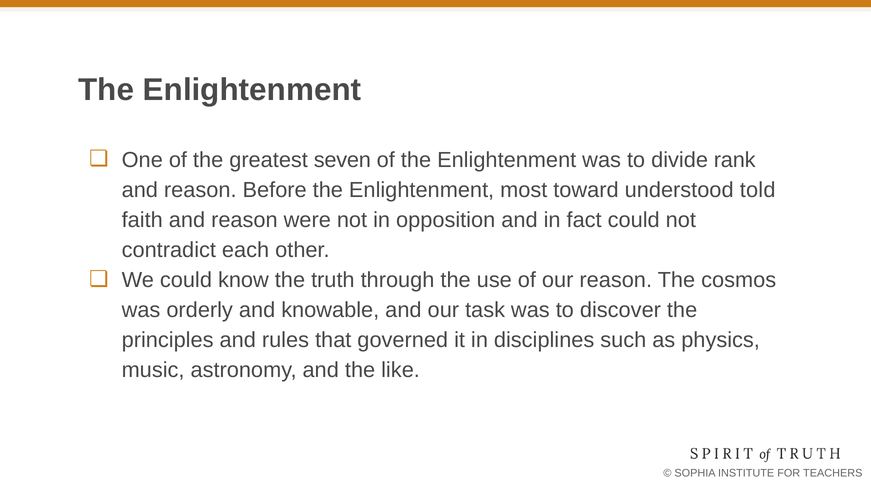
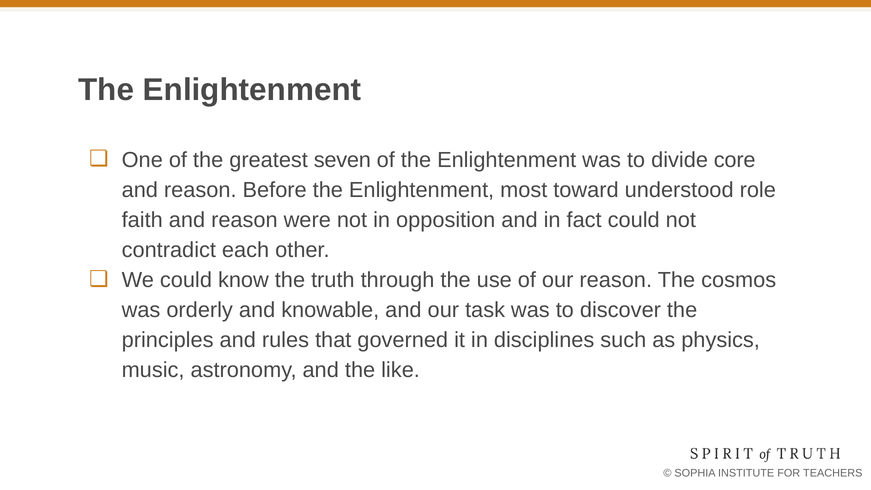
rank: rank -> core (735, 160)
told: told -> role (758, 190)
